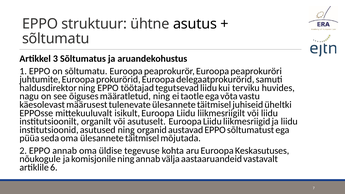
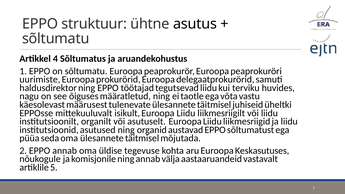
3: 3 -> 4 (55, 59)
juhtumite: juhtumite -> uurimiste (40, 80)
6: 6 -> 5 (54, 167)
